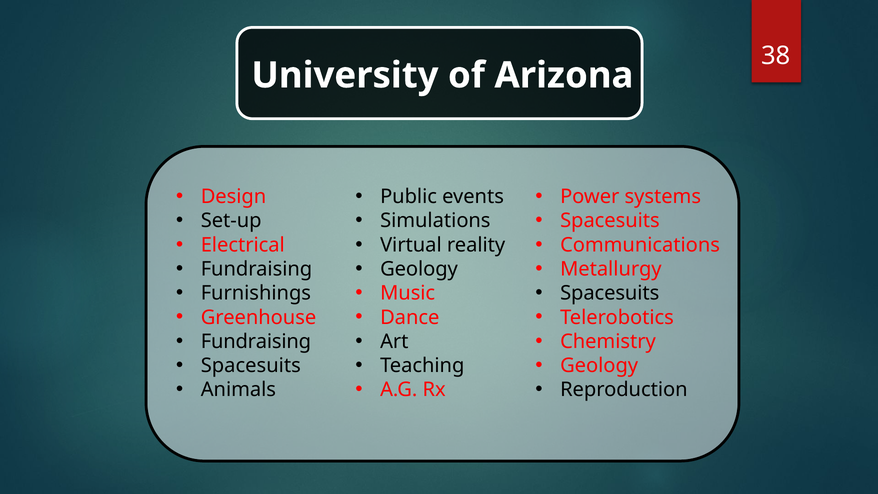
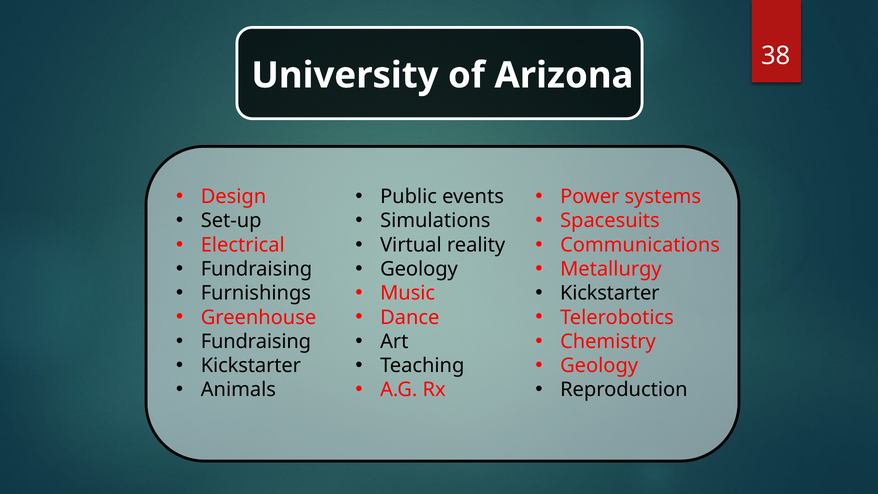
Spacesuits: Spacesuits -> Kickstarter (610, 293)
Spacesuits: Spacesuits -> Kickstarter (251, 366)
